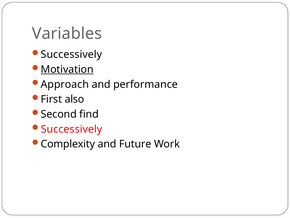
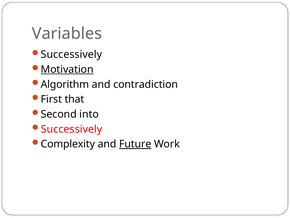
Approach: Approach -> Algorithm (65, 84)
performance: performance -> contradiction (146, 84)
also: also -> that (74, 99)
find: find -> into (89, 114)
Future underline: none -> present (135, 144)
